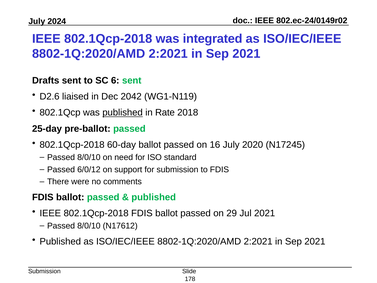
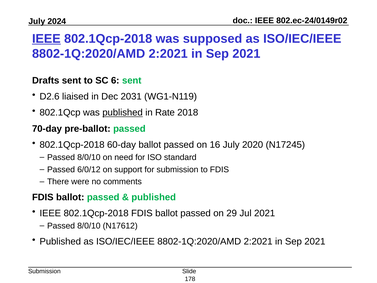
IEEE underline: none -> present (46, 39)
integrated: integrated -> supposed (213, 39)
2042: 2042 -> 2031 (131, 96)
25-day: 25-day -> 70-day (47, 129)
